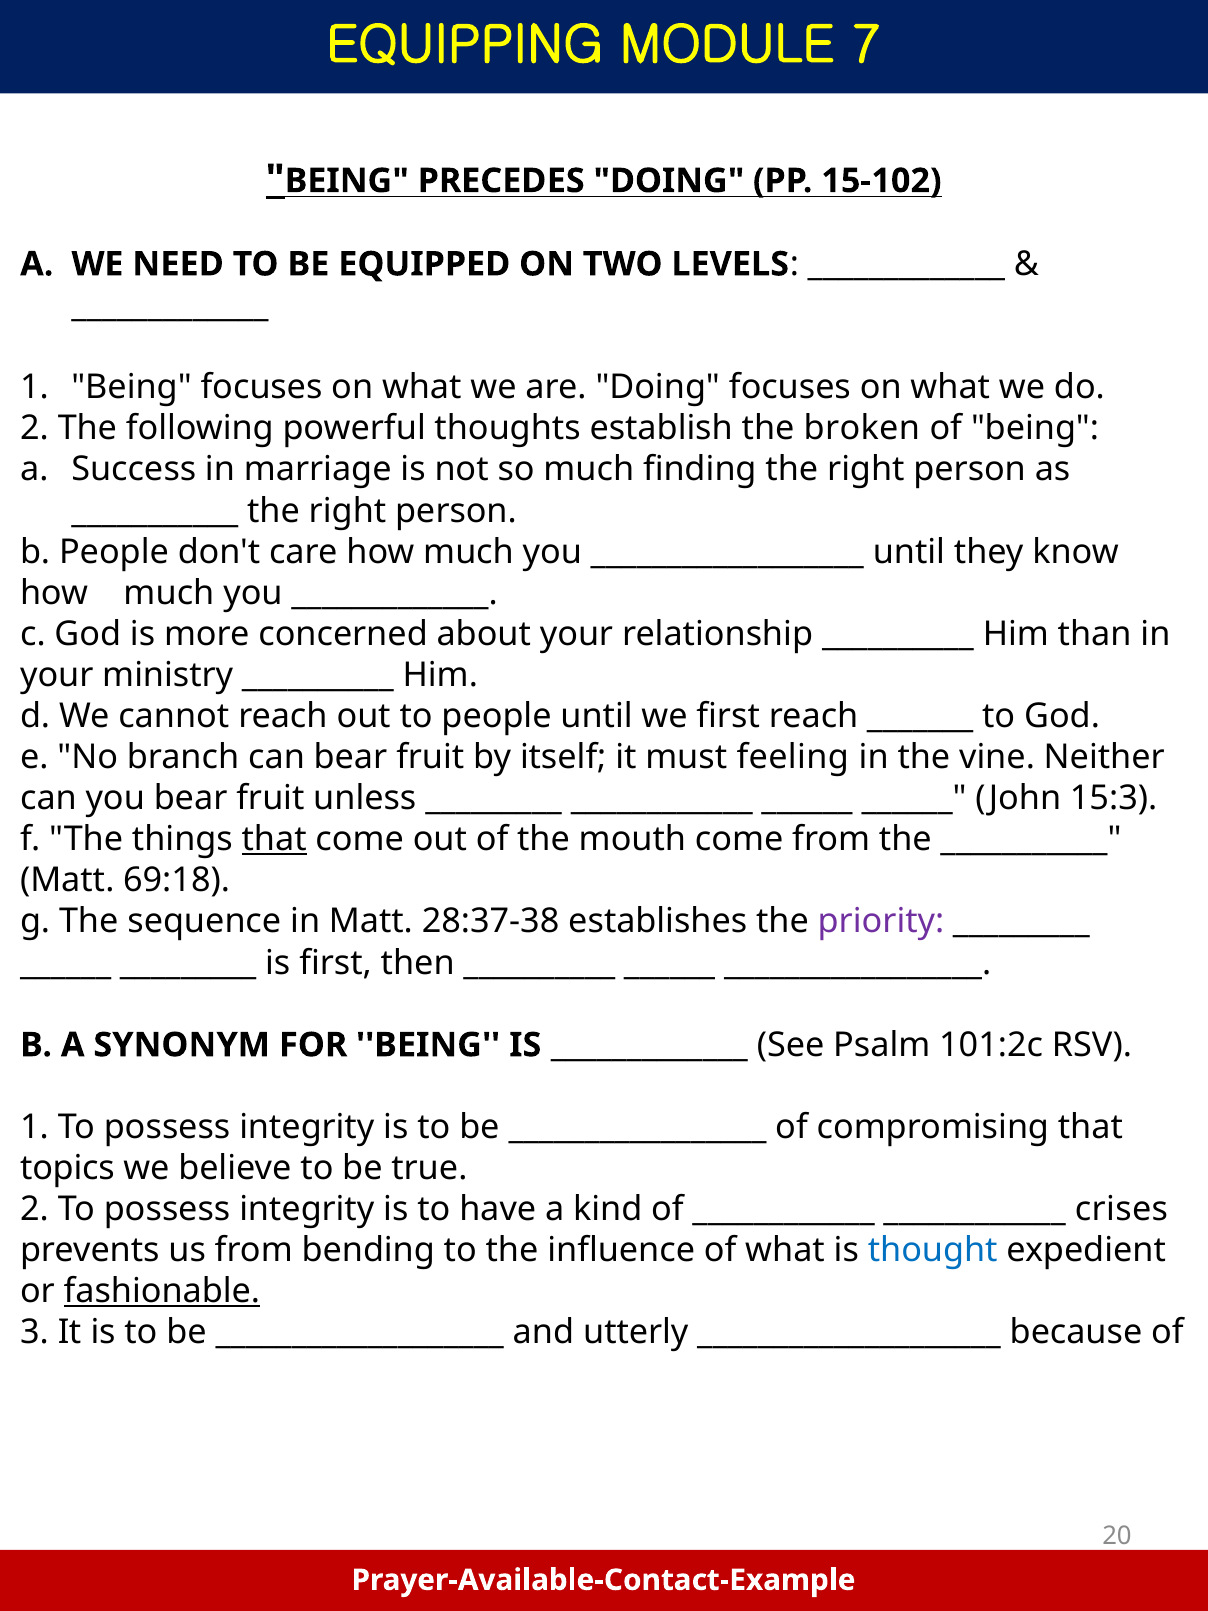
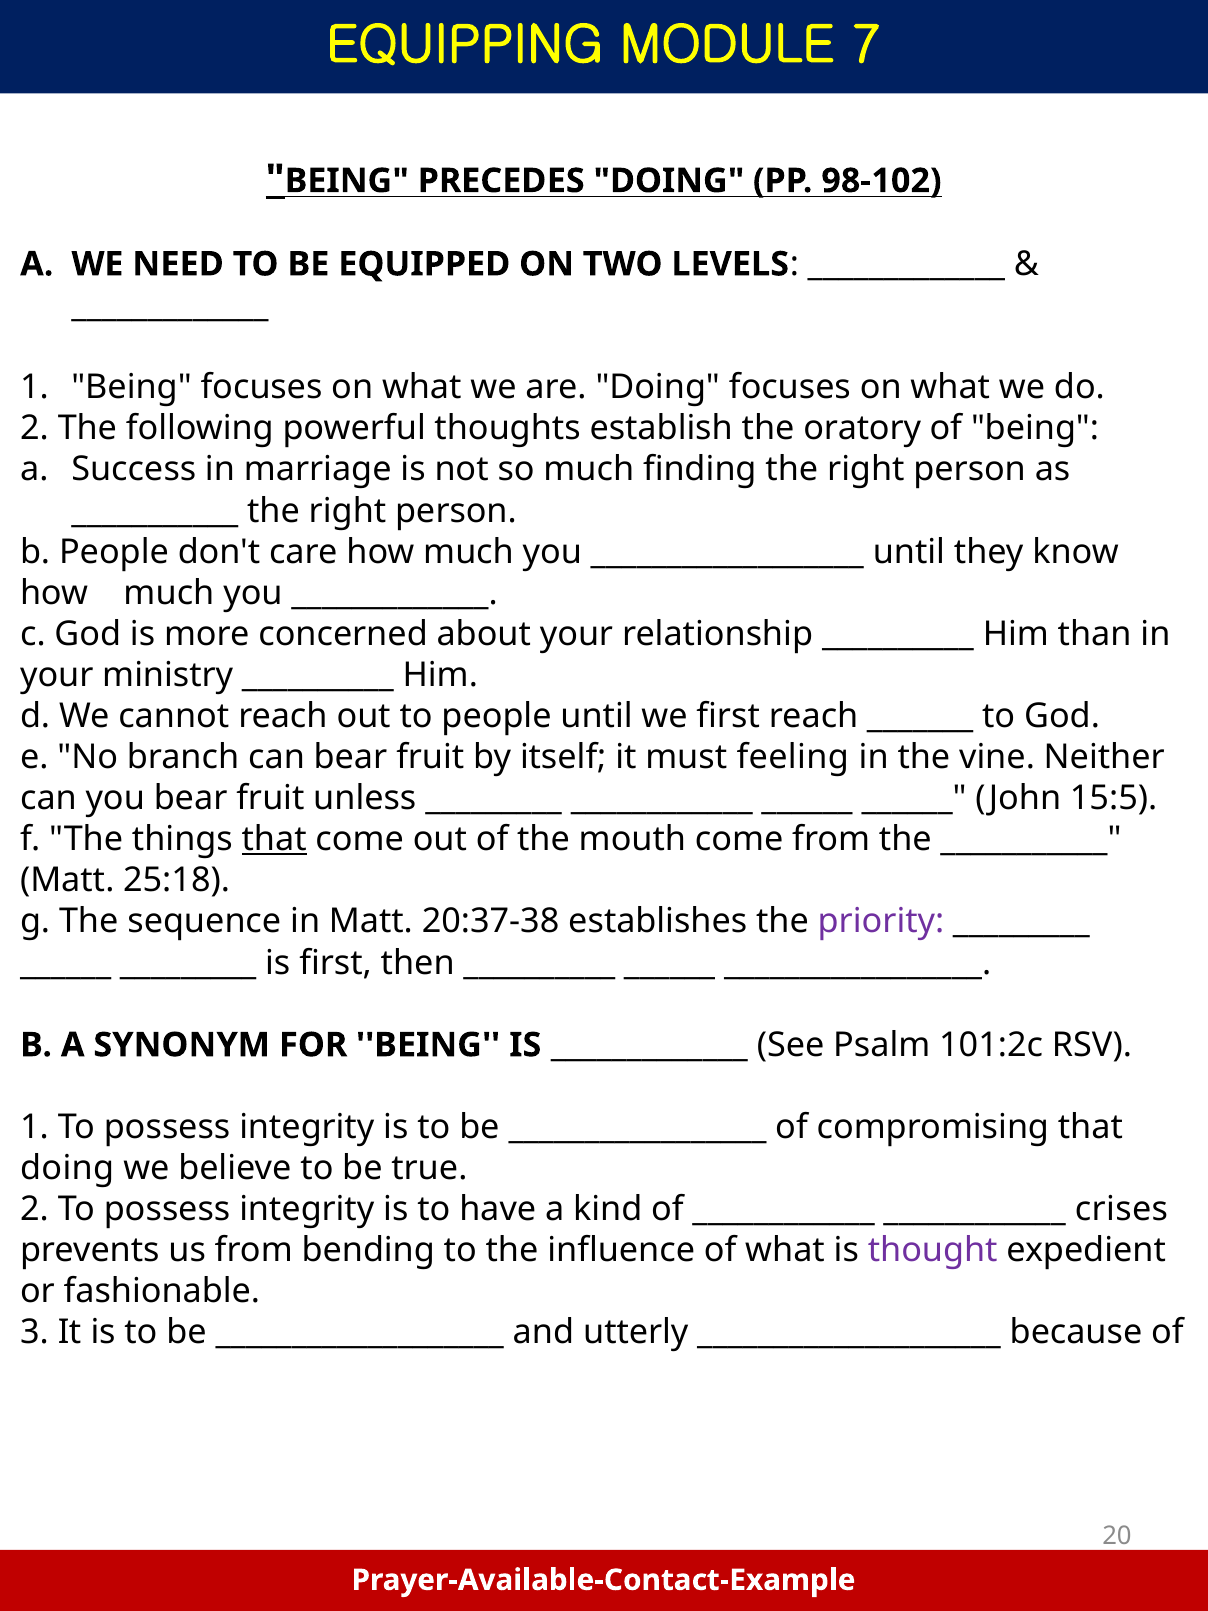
15-102: 15-102 -> 98-102 (881, 181)
broken: broken -> oratory (862, 428)
15:3: 15:3 -> 15:5 (1114, 798)
69:18: 69:18 -> 25:18 (177, 880)
28:37-38: 28:37-38 -> 20:37-38 (491, 921)
topics: topics -> doing (67, 1168)
thought colour: blue -> purple (933, 1250)
fashionable underline: present -> none (162, 1291)
